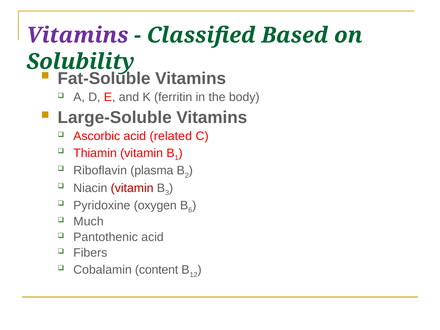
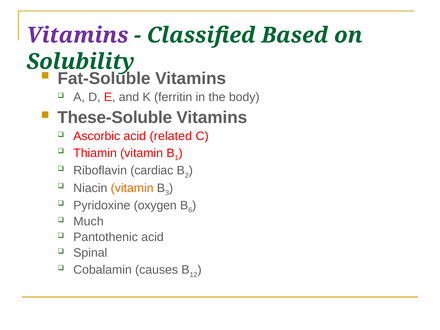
Large-Soluble: Large-Soluble -> These-Soluble (115, 118)
plasma: plasma -> cardiac (152, 171)
vitamin colour: red -> orange (132, 188)
Fibers: Fibers -> Spinal (90, 253)
content: content -> causes (157, 270)
